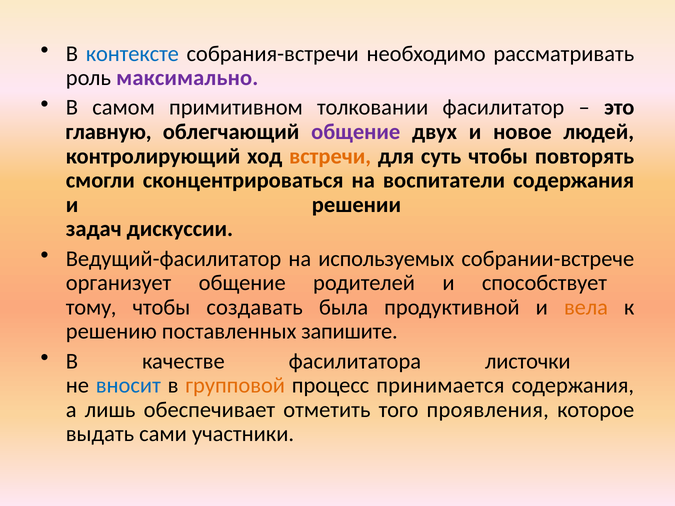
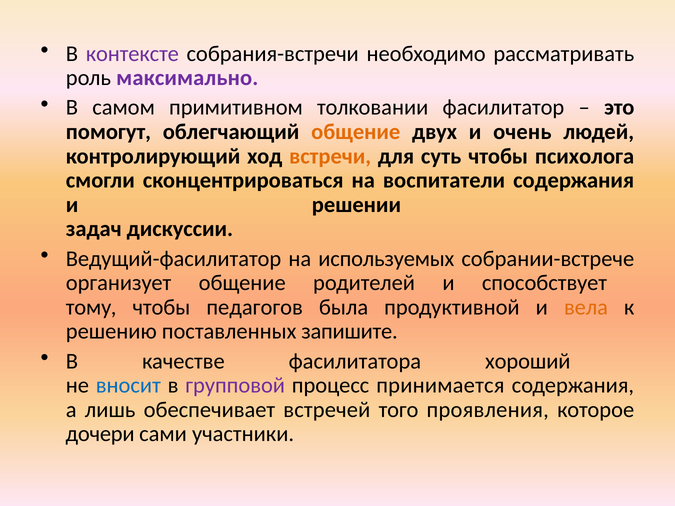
контексте colour: blue -> purple (132, 54)
главную: главную -> помогут (108, 132)
общение colour: purple -> orange (356, 132)
новое: новое -> очень (522, 132)
повторять: повторять -> психолога (585, 156)
создавать: создавать -> педагогов (255, 307)
листочки: листочки -> хороший (528, 361)
групповой colour: orange -> purple (235, 386)
отметить: отметить -> встречей (327, 410)
выдать: выдать -> дочери (100, 434)
